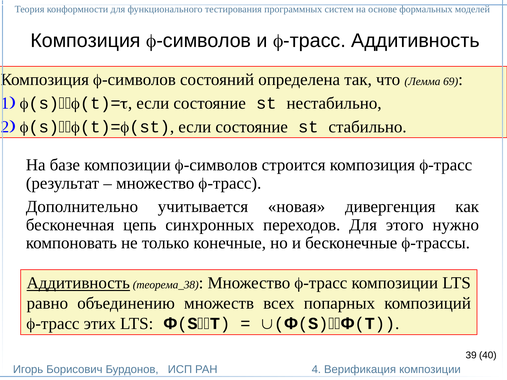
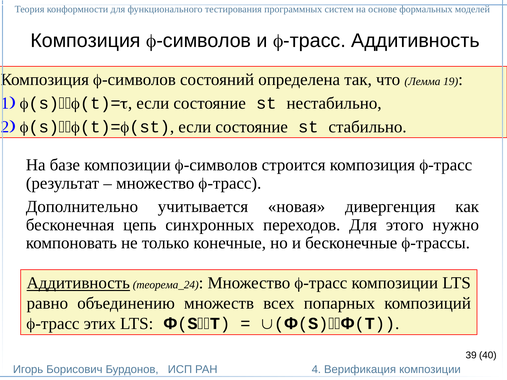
69: 69 -> 19 (451, 82)
теорема_38: теорема_38 -> теорема_24 (166, 285)
